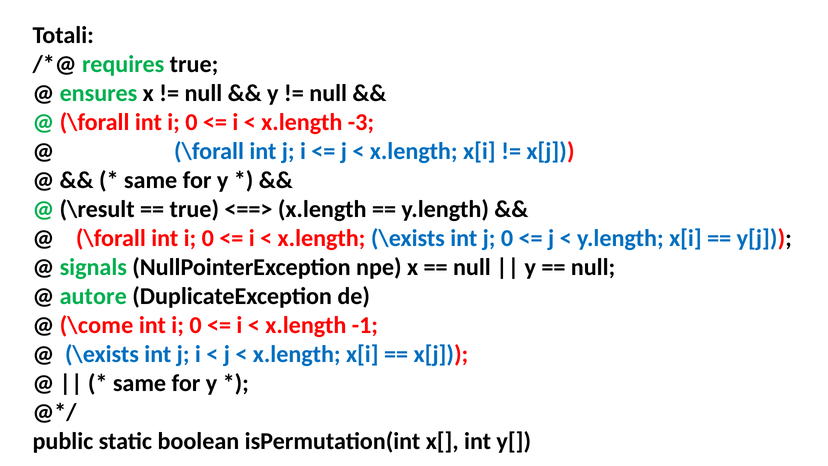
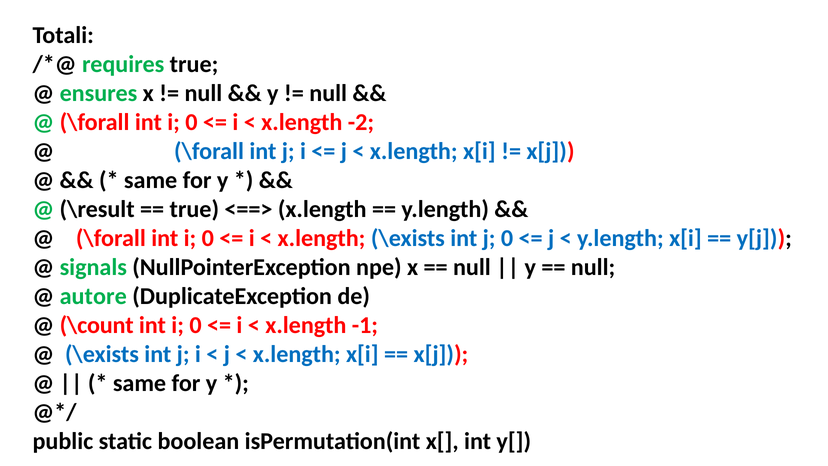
-3: -3 -> -2 (361, 122)
\come: \come -> \count (97, 325)
